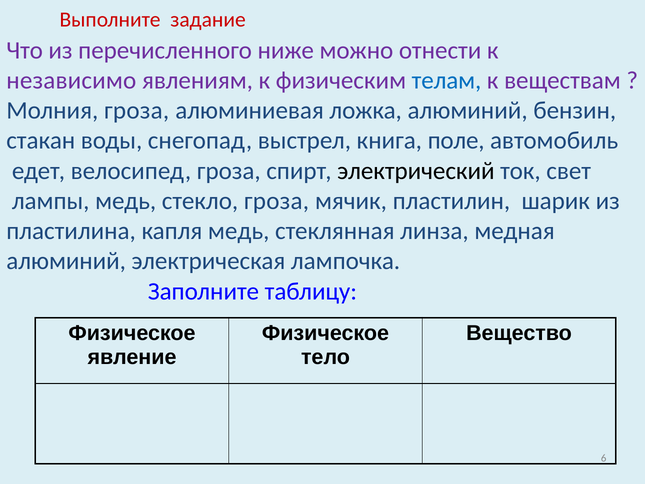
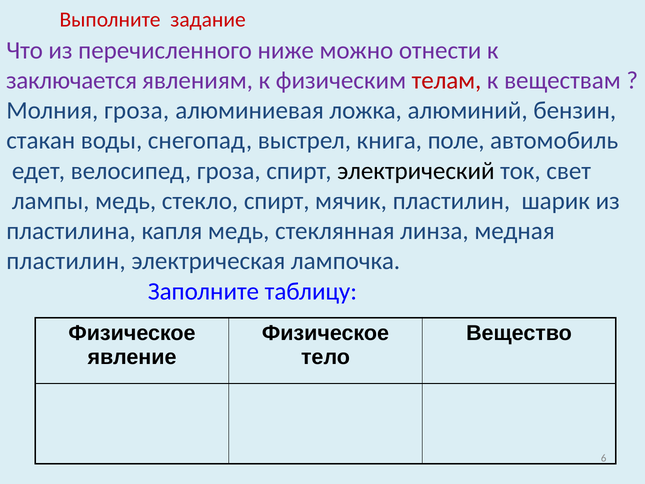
независимо: независимо -> заключается (72, 80)
телам colour: blue -> red (446, 80)
стекло гроза: гроза -> спирт (277, 201)
алюминий: алюминий -> пластилин (66, 261)
